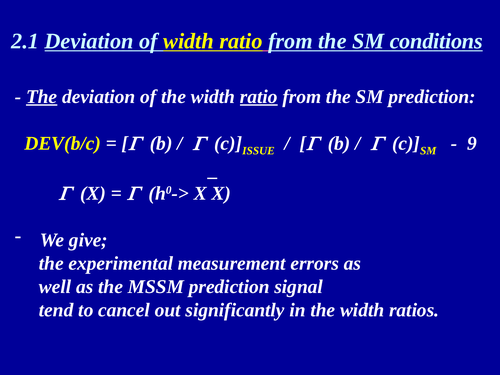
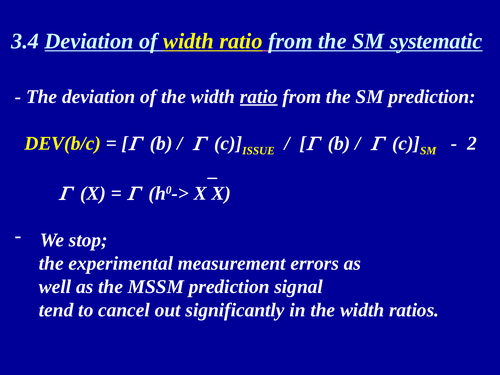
2.1: 2.1 -> 3.4 (25, 41)
conditions: conditions -> systematic (436, 41)
The underline: present -> none (42, 97)
9: 9 -> 2 (472, 143)
give: give -> stop (88, 240)
